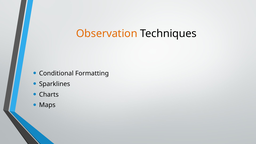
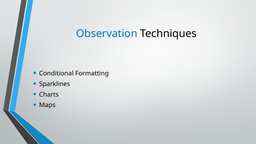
Observation colour: orange -> blue (107, 34)
